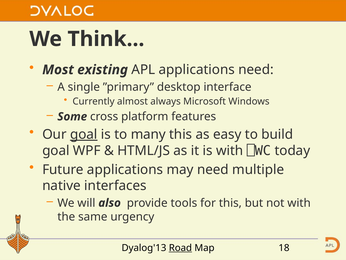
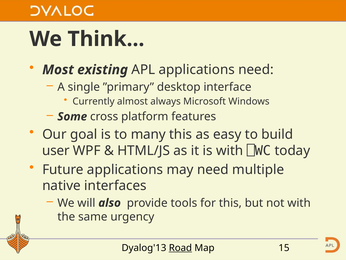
goal underline: present -> none (84, 134)
goal: goal -> user (56, 150)
18: 18 -> 15 (284, 247)
